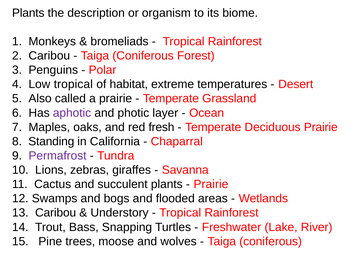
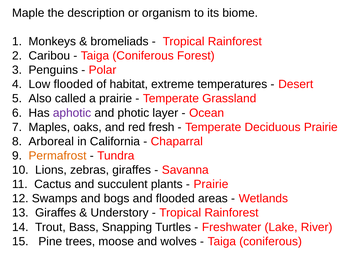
Plants: Plants -> Maple (28, 13)
Low tropical: tropical -> flooded (73, 84)
Standing: Standing -> Arboreal (51, 141)
Permafrost colour: purple -> orange (58, 156)
13 Caribou: Caribou -> Giraffes (56, 213)
